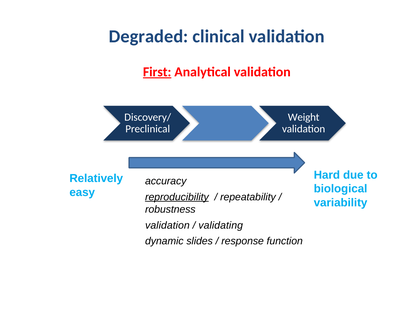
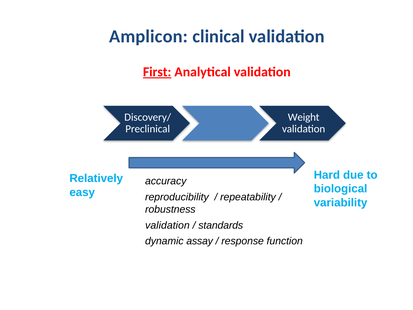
Degraded: Degraded -> Amplicon (149, 36)
reproducibility underline: present -> none (177, 197)
validating: validating -> standards (221, 225)
slides: slides -> assay (200, 241)
